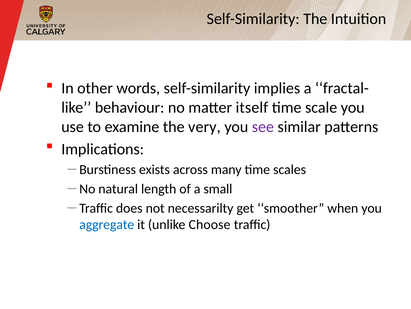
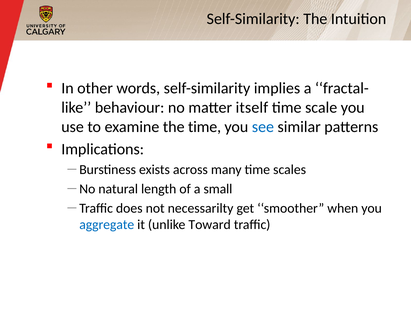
the very: very -> time (205, 127)
see colour: purple -> blue (263, 127)
Choose: Choose -> Toward (210, 224)
